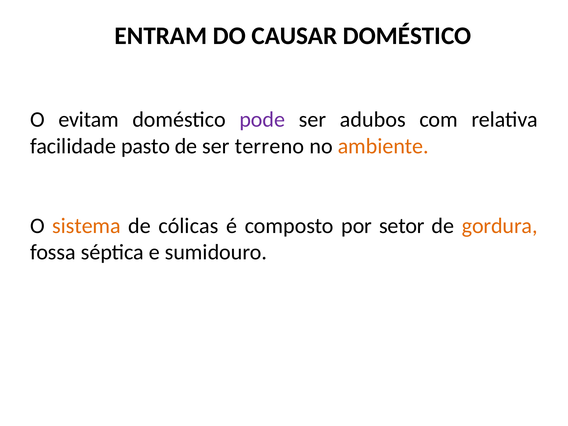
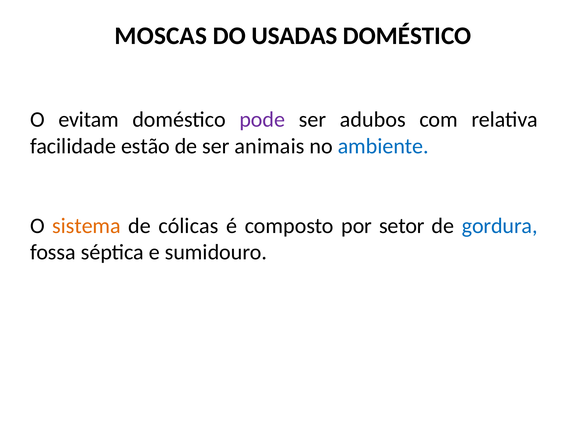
ENTRAM: ENTRAM -> MOSCAS (161, 36)
CAUSAR: CAUSAR -> USADAS (294, 36)
pasto: pasto -> estão (145, 146)
terreno: terreno -> animais (270, 146)
ambiente colour: orange -> blue (383, 146)
gordura colour: orange -> blue (500, 226)
